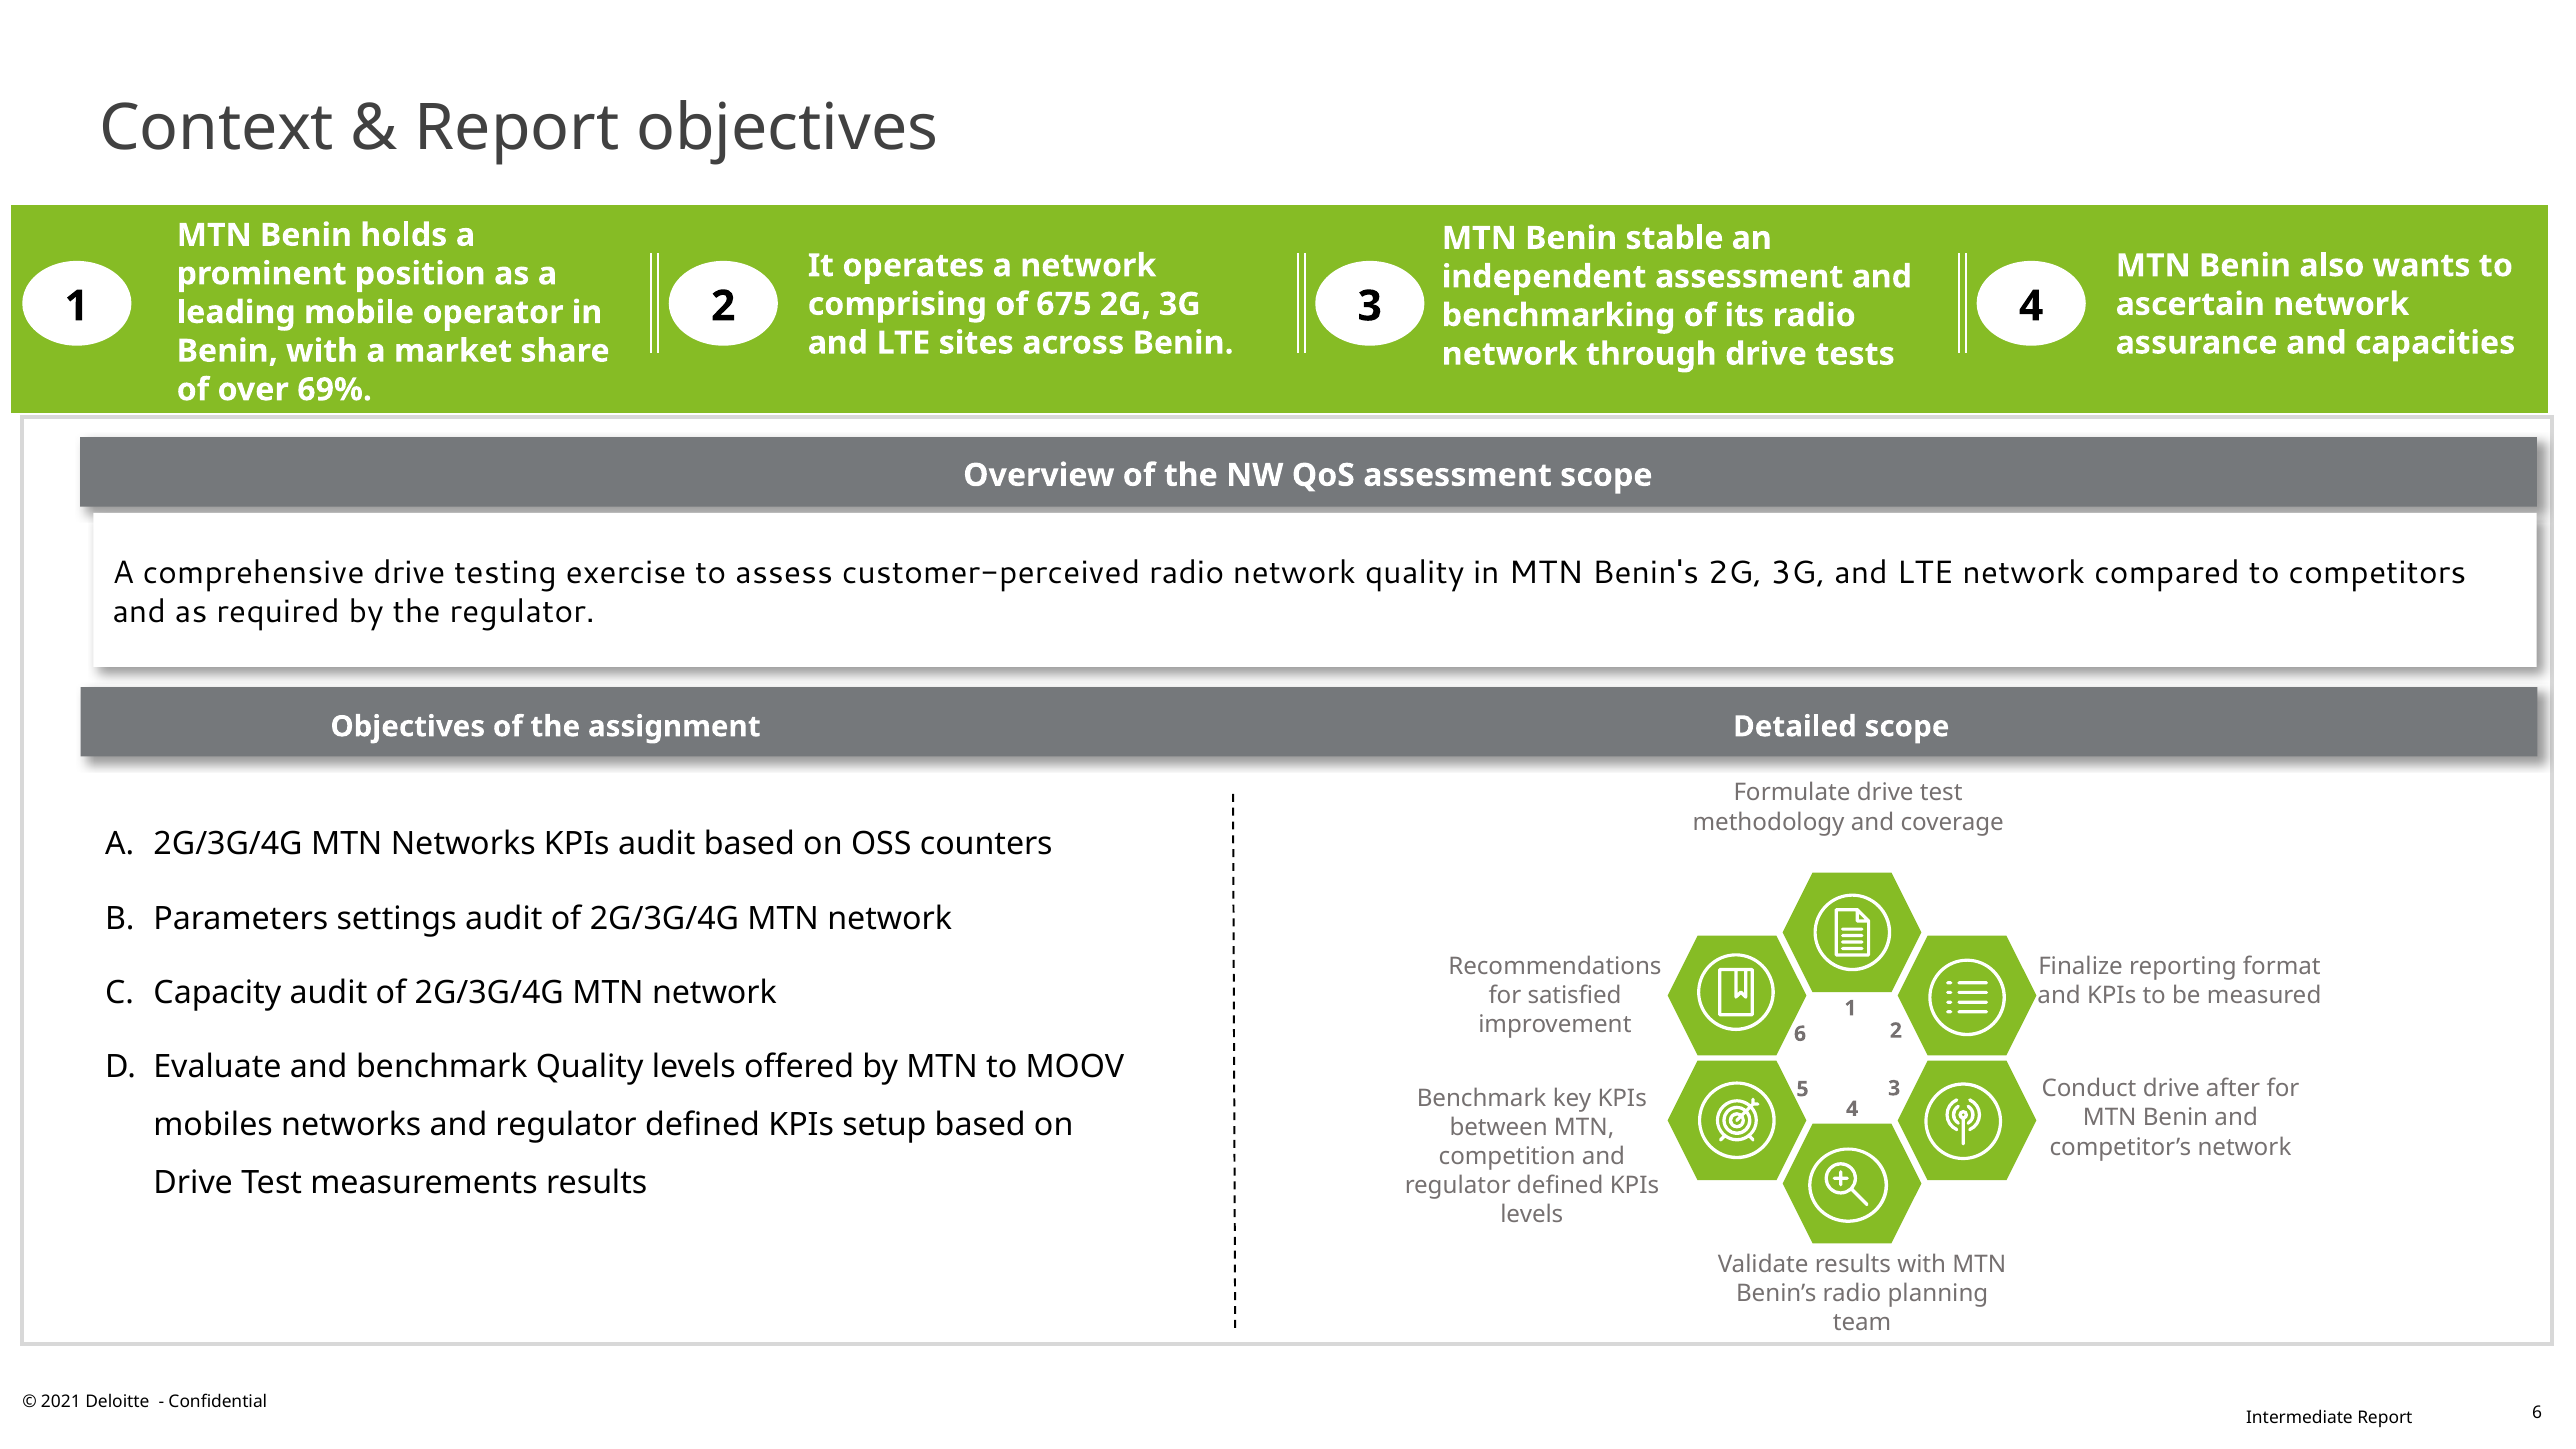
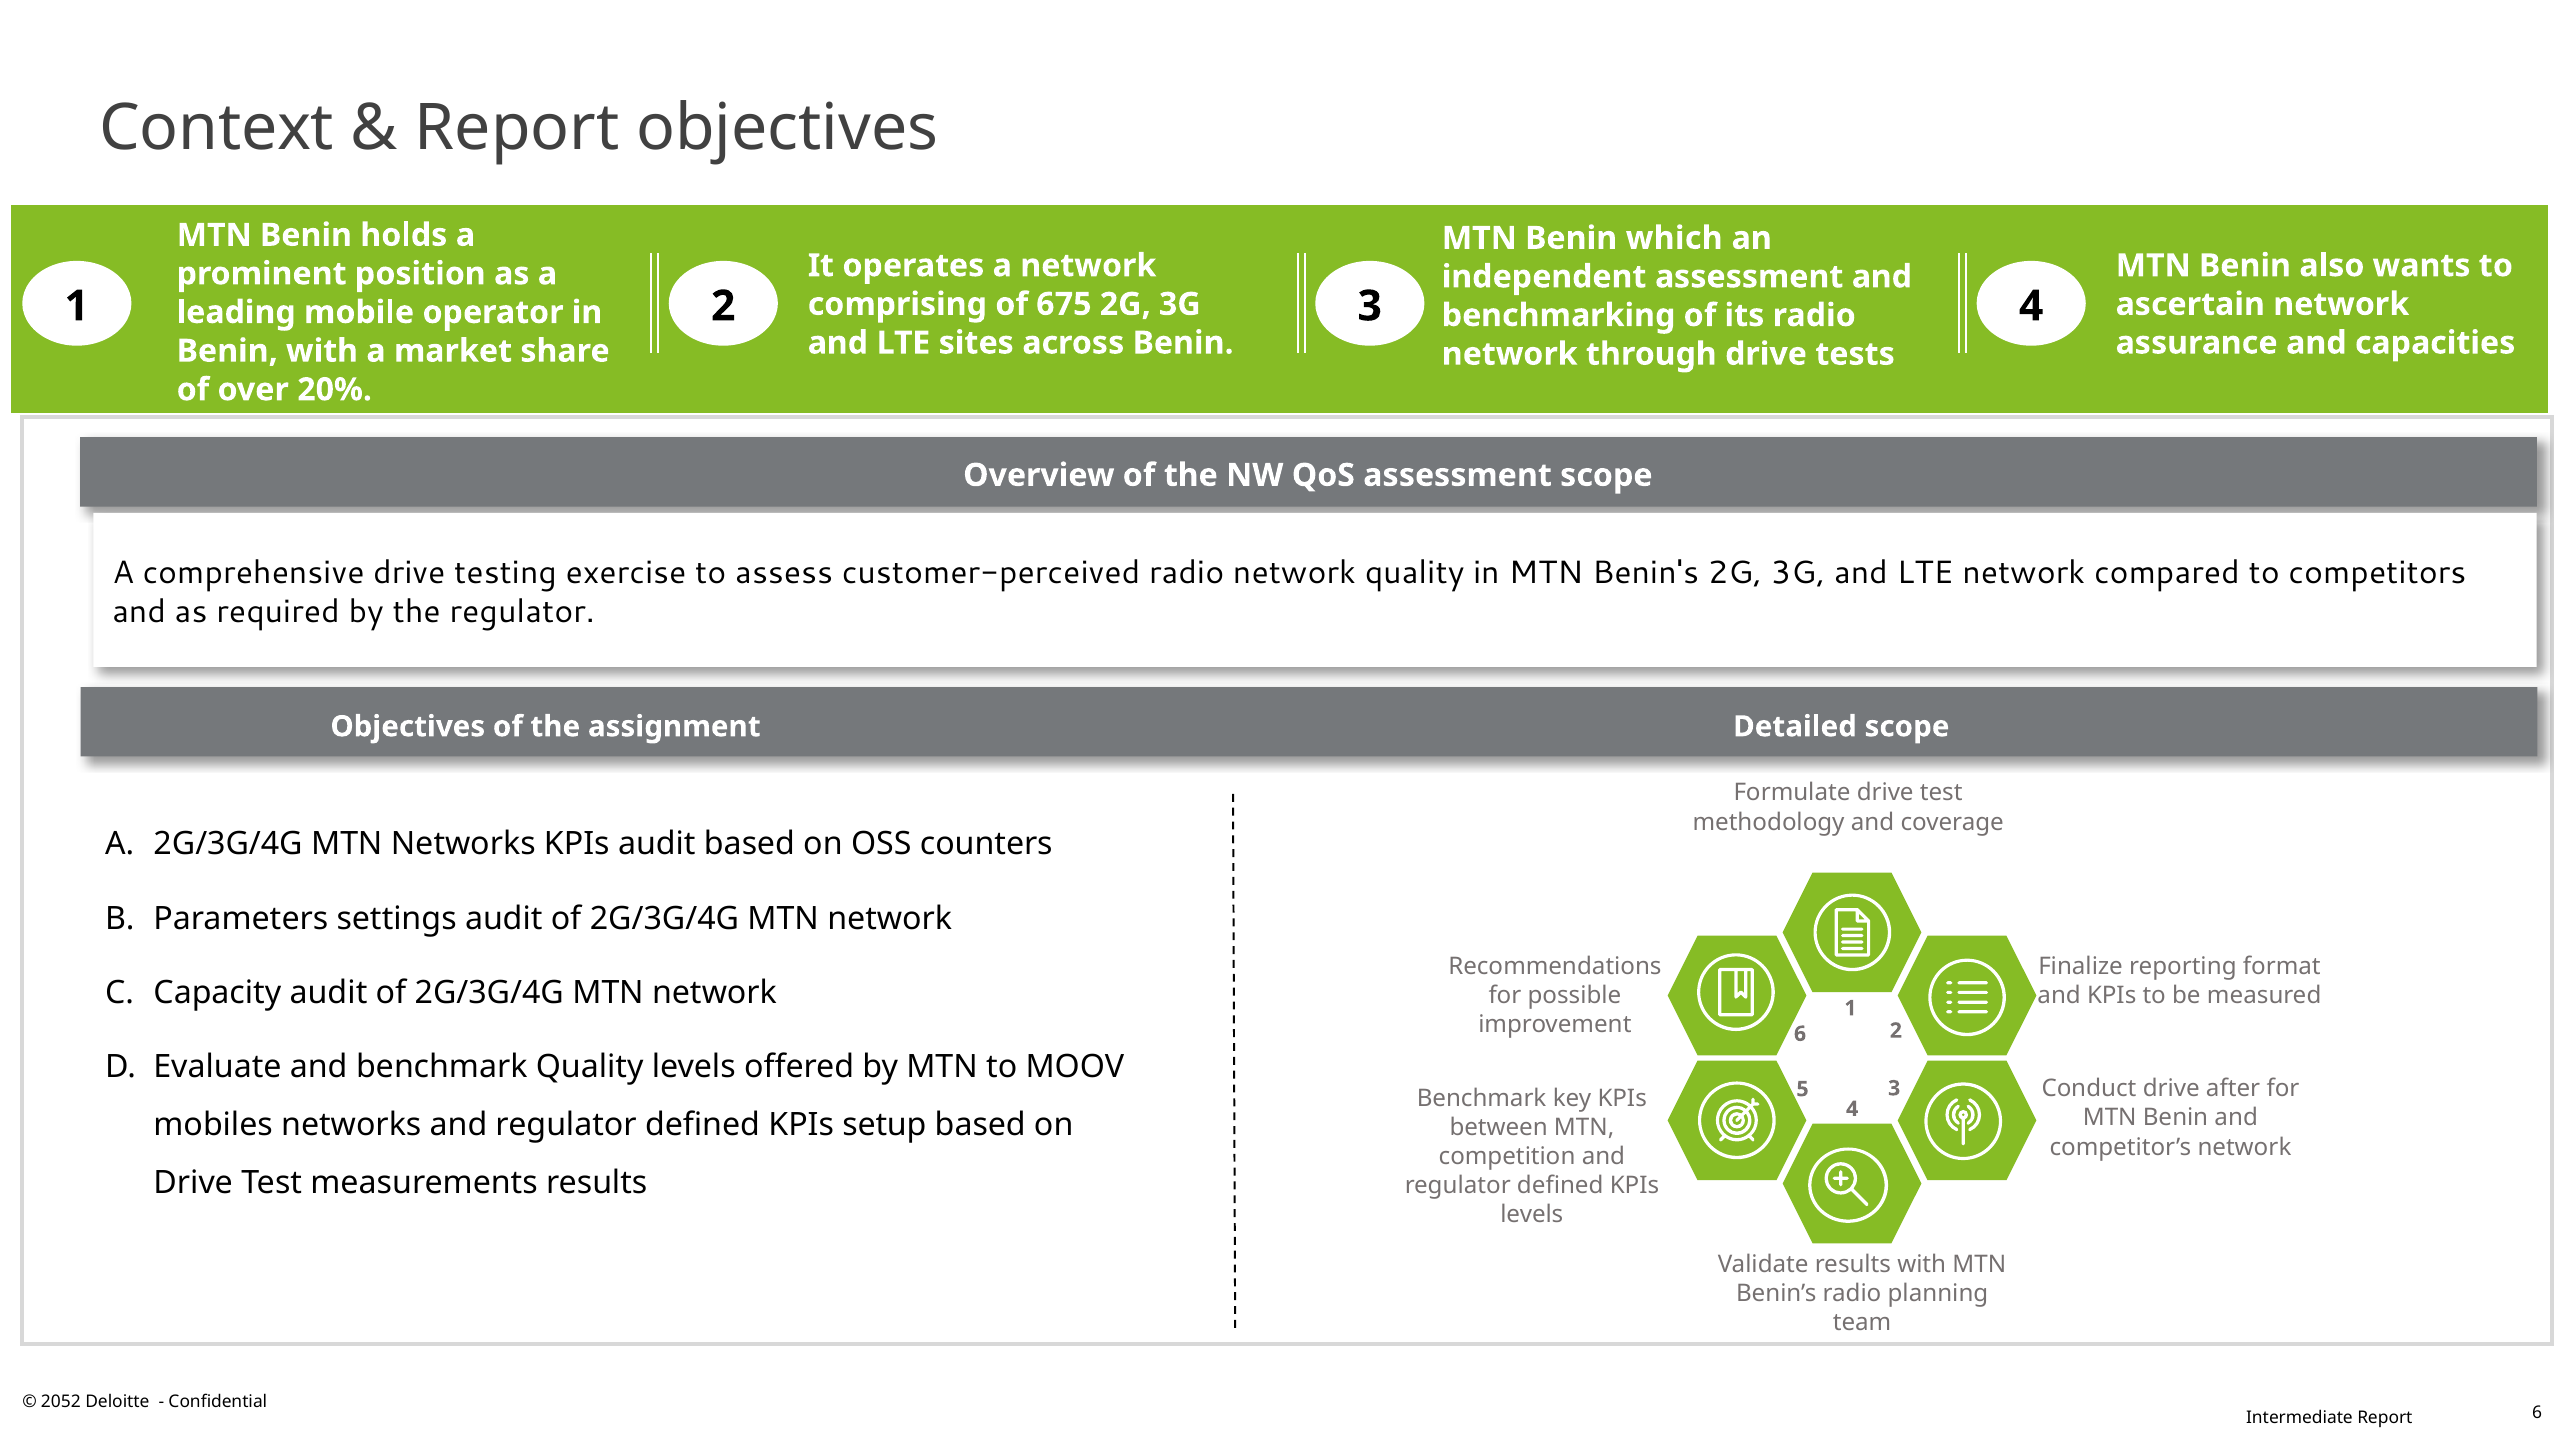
stable: stable -> which (1674, 238)
69%: 69% -> 20% (335, 390)
satisfied: satisfied -> possible (1574, 995)
2021: 2021 -> 2052 (61, 1402)
